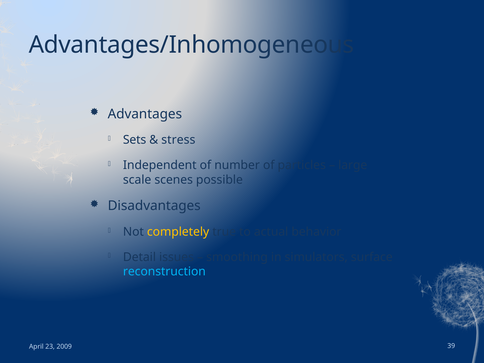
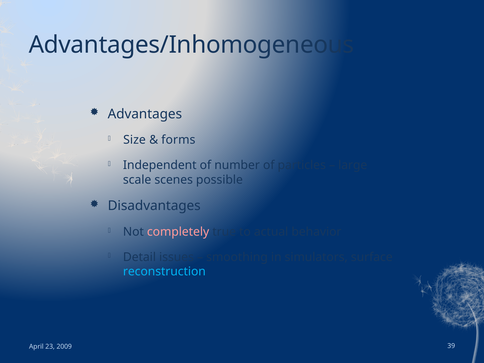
Sets: Sets -> Size (134, 140)
stress: stress -> forms (178, 140)
completely colour: yellow -> pink (178, 232)
